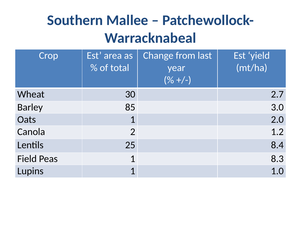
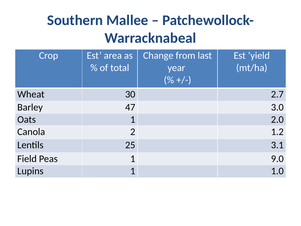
85: 85 -> 47 (130, 107)
8.4: 8.4 -> 3.1 (277, 145)
8.3: 8.3 -> 9.0 (277, 159)
